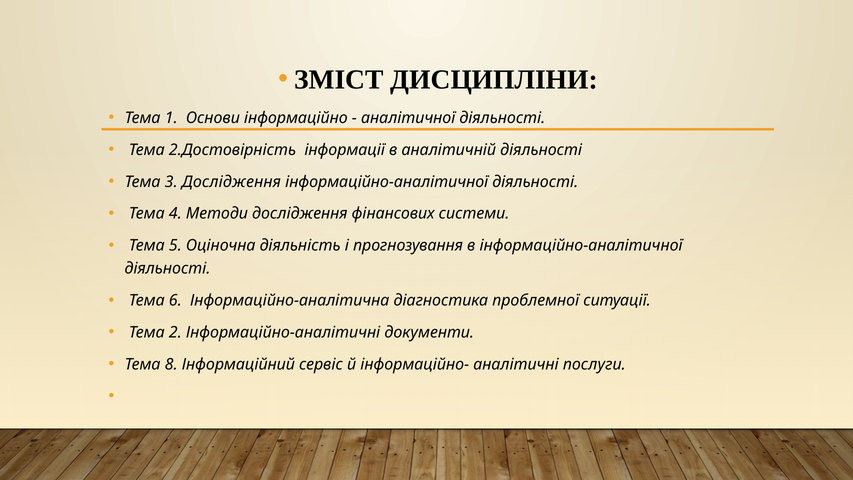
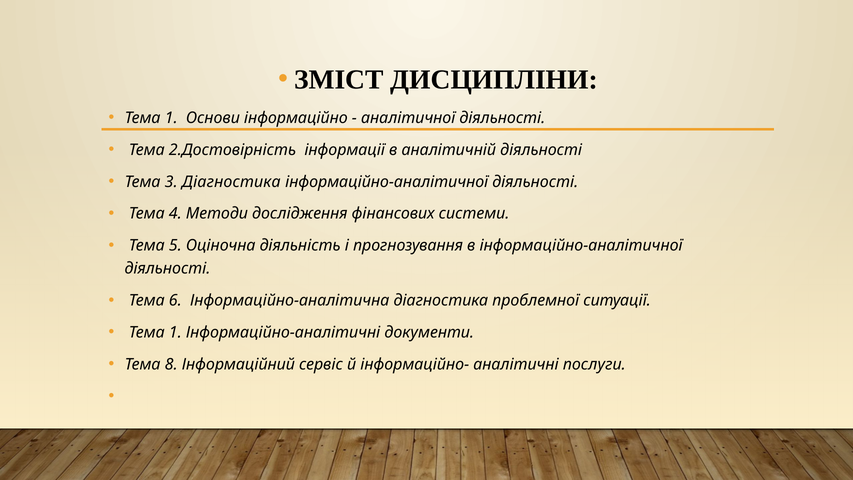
3 Дослідження: Дослідження -> Діагностика (231, 182)
2: 2 -> 1 (175, 332)
